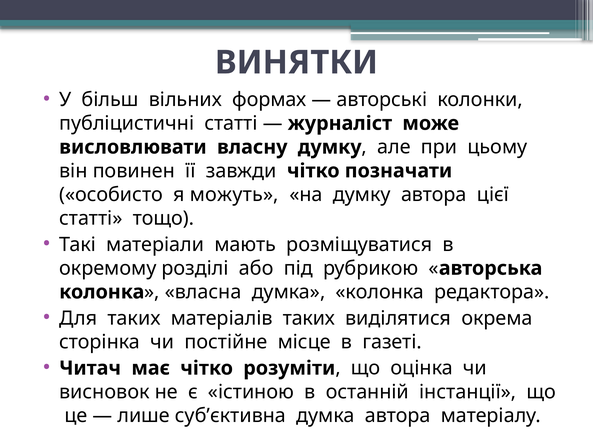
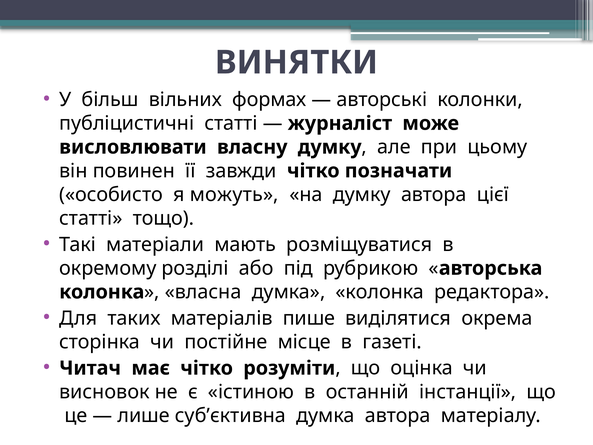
матеріалів таких: таких -> пише (309, 318)
